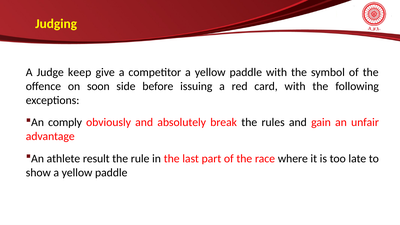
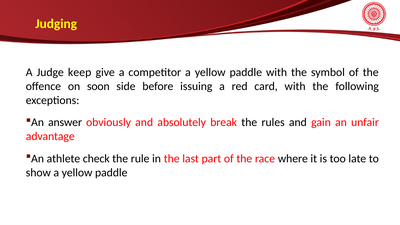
comply: comply -> answer (65, 122)
result: result -> check (96, 159)
